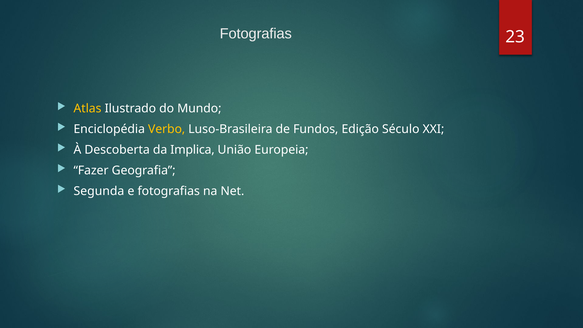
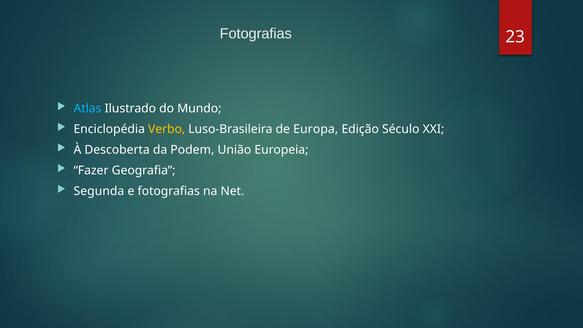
Atlas colour: yellow -> light blue (87, 109)
Fundos: Fundos -> Europa (316, 129)
Implica: Implica -> Podem (192, 150)
